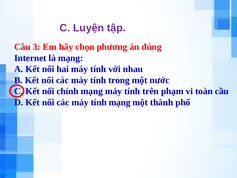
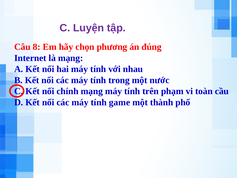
3: 3 -> 8 (37, 47)
tính mạng: mạng -> game (120, 102)
